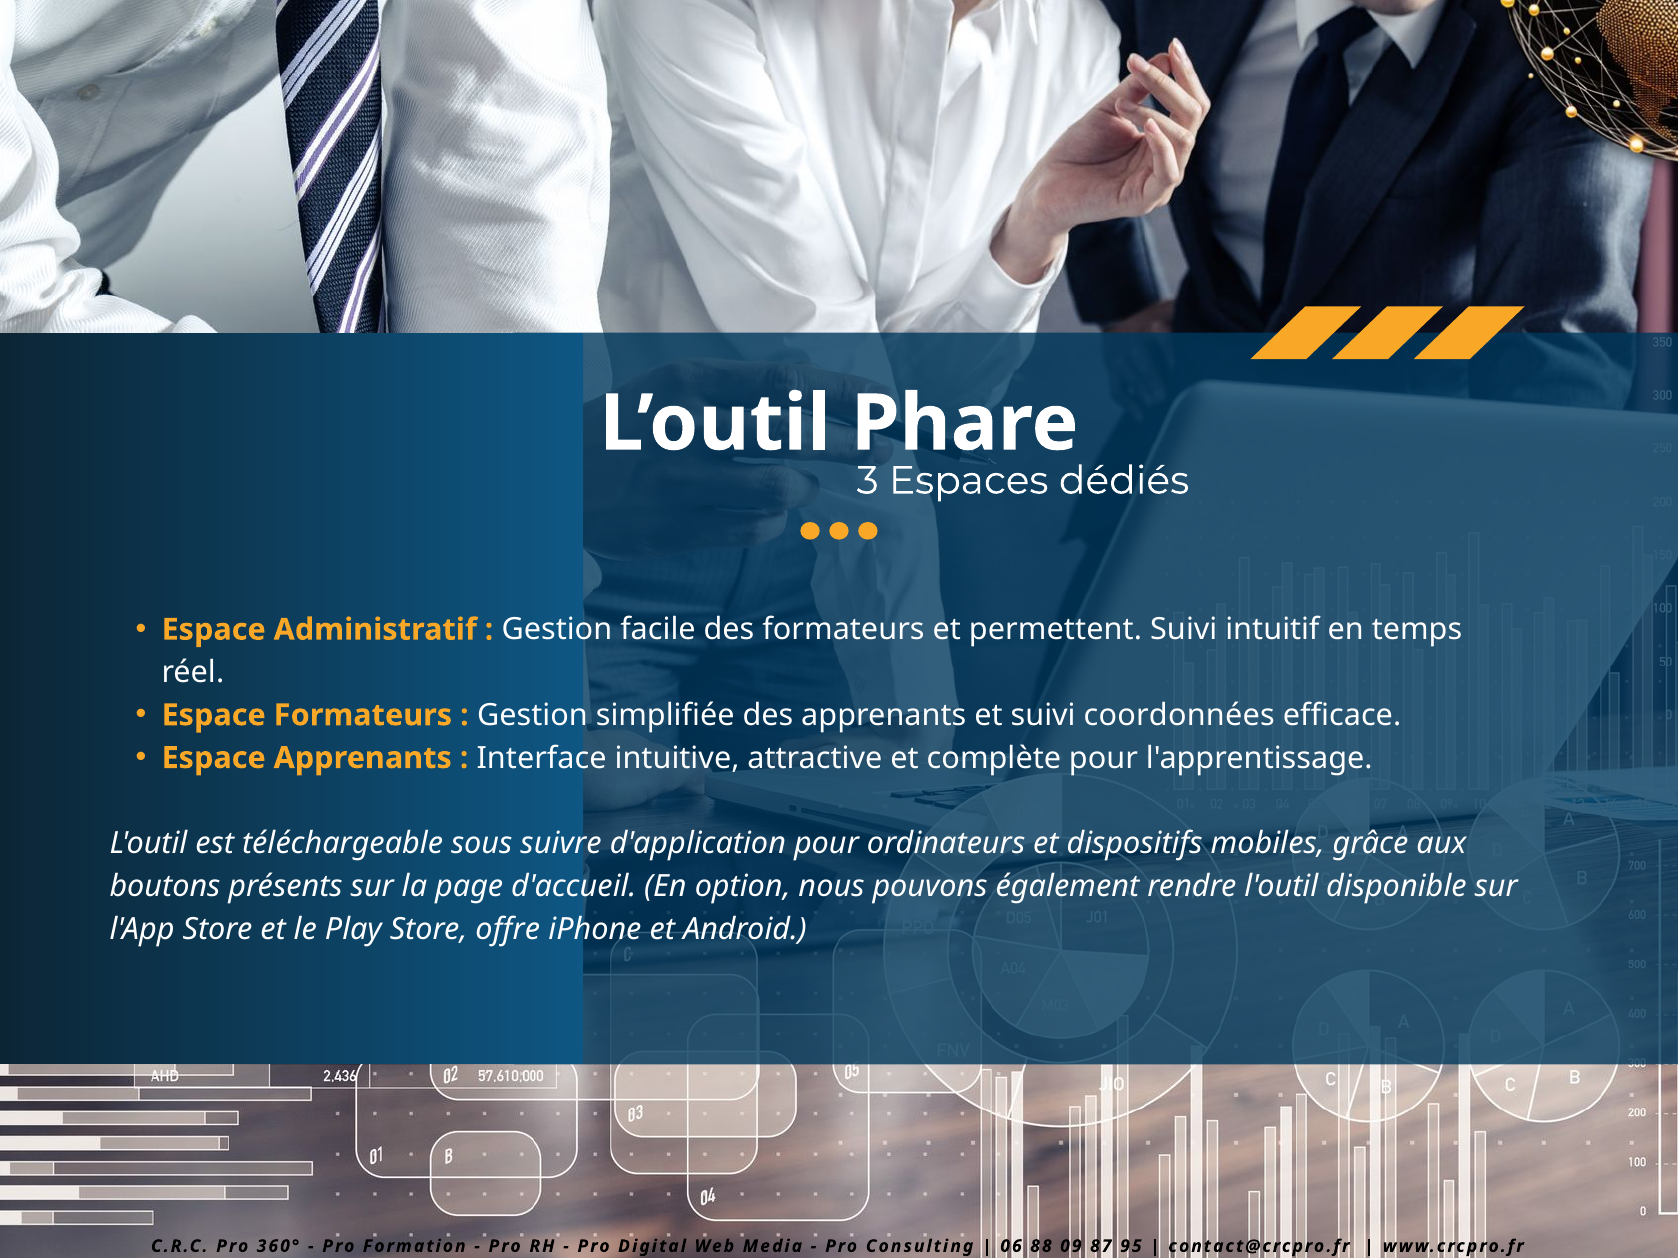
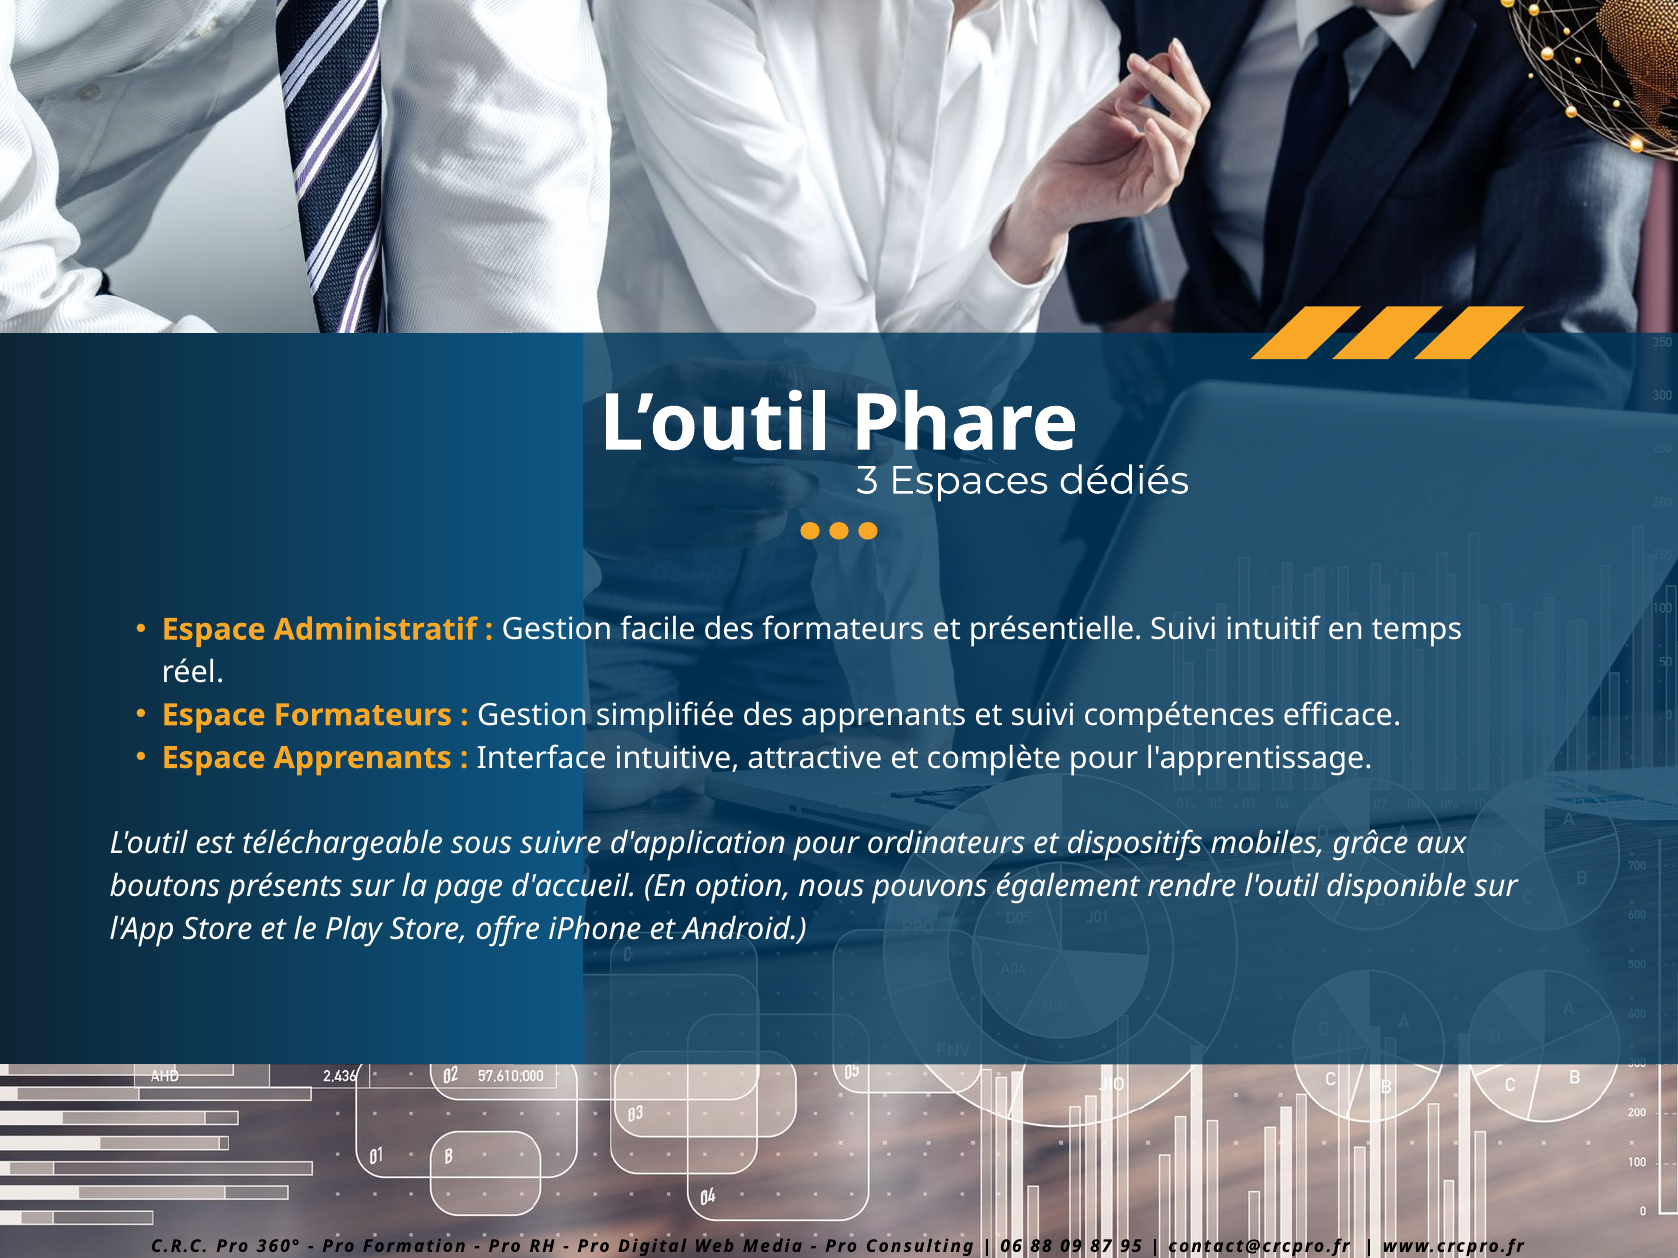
permettent: permettent -> présentielle (1056, 630)
coordonnées: coordonnées -> compétences (1179, 715)
